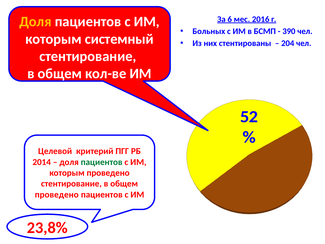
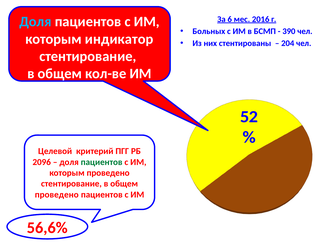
Доля colour: yellow -> light blue (35, 22)
системный: системный -> индикатор (119, 39)
2014: 2014 -> 2096 (42, 162)
23,8%: 23,8% -> 56,6% (47, 227)
